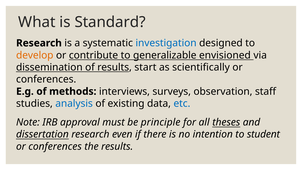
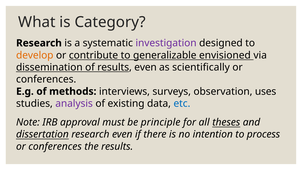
Standard: Standard -> Category (110, 22)
investigation colour: blue -> purple (166, 43)
results start: start -> even (146, 67)
staff: staff -> uses (266, 91)
analysis colour: blue -> purple (74, 103)
student: student -> process (263, 134)
